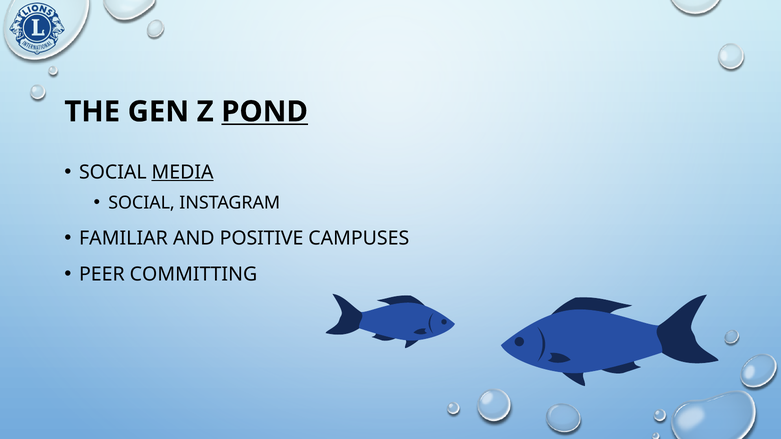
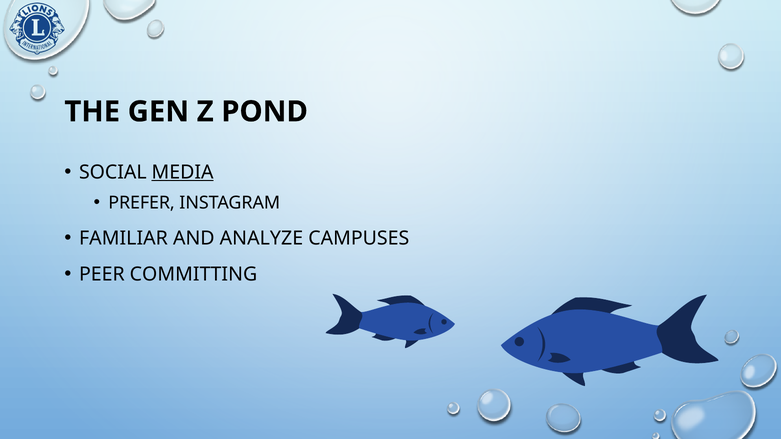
POND underline: present -> none (265, 112)
SOCIAL: SOCIAL -> PREFER (142, 203)
POSITIVE: POSITIVE -> ANALYZE (261, 238)
